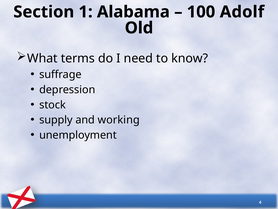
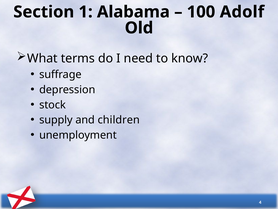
working: working -> children (119, 120)
